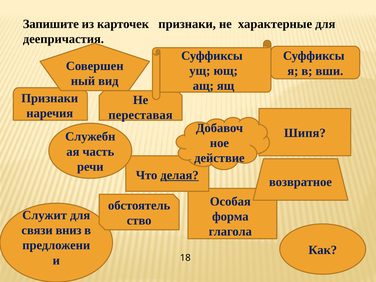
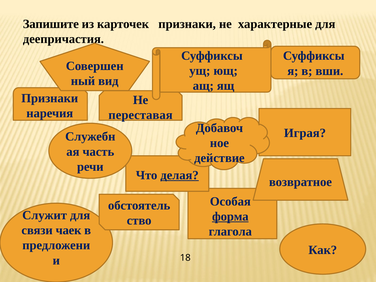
Шипя: Шипя -> Играя (305, 133)
форма underline: none -> present (230, 216)
вниз: вниз -> чаек (69, 230)
